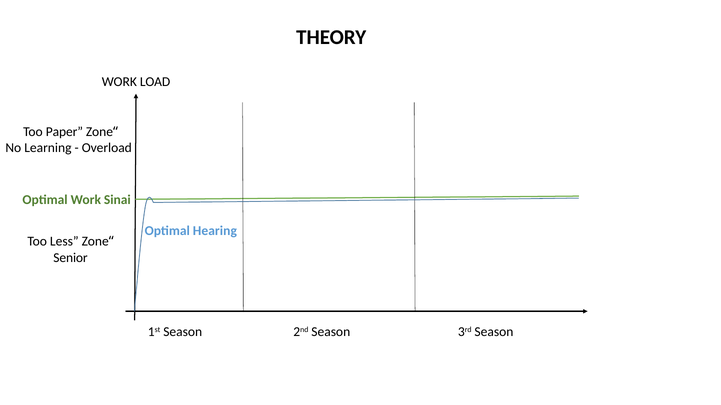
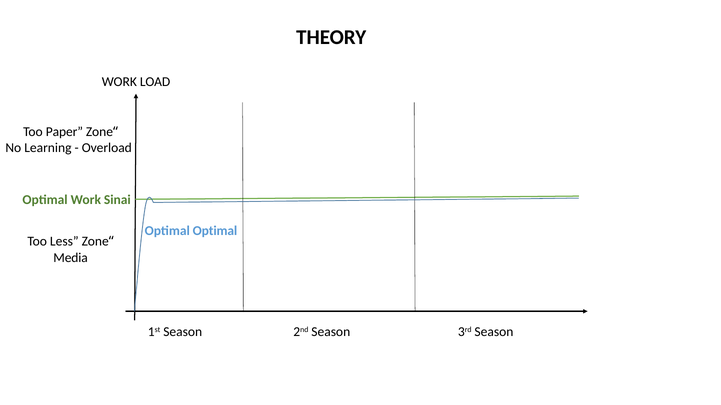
Optimal Hearing: Hearing -> Optimal (215, 231)
Senior: Senior -> Media (71, 258)
